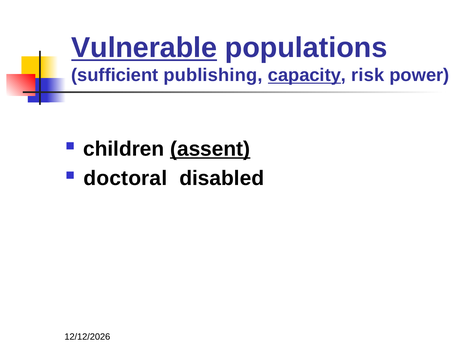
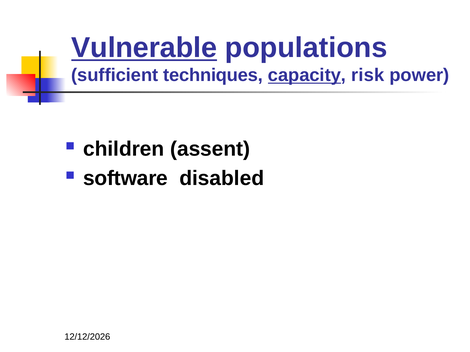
publishing: publishing -> techniques (213, 75)
assent underline: present -> none (210, 149)
doctoral: doctoral -> software (126, 179)
